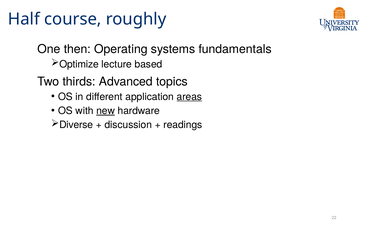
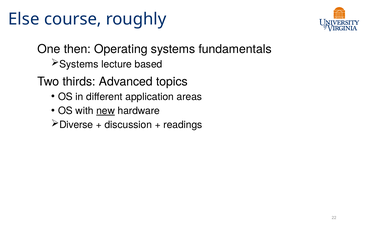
Half: Half -> Else (24, 19)
Optimize: Optimize -> Systems (79, 64)
areas underline: present -> none (189, 97)
